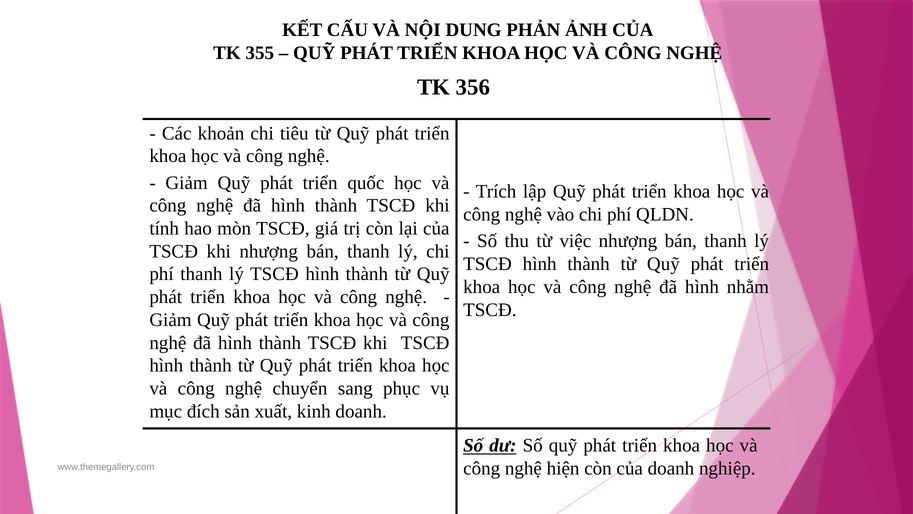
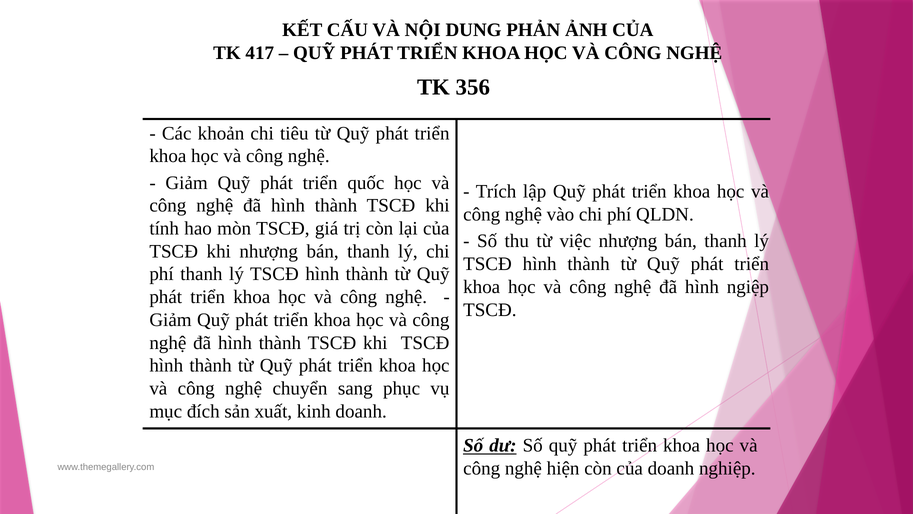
355: 355 -> 417 (260, 53)
nhằm: nhằm -> ngiệp (748, 287)
